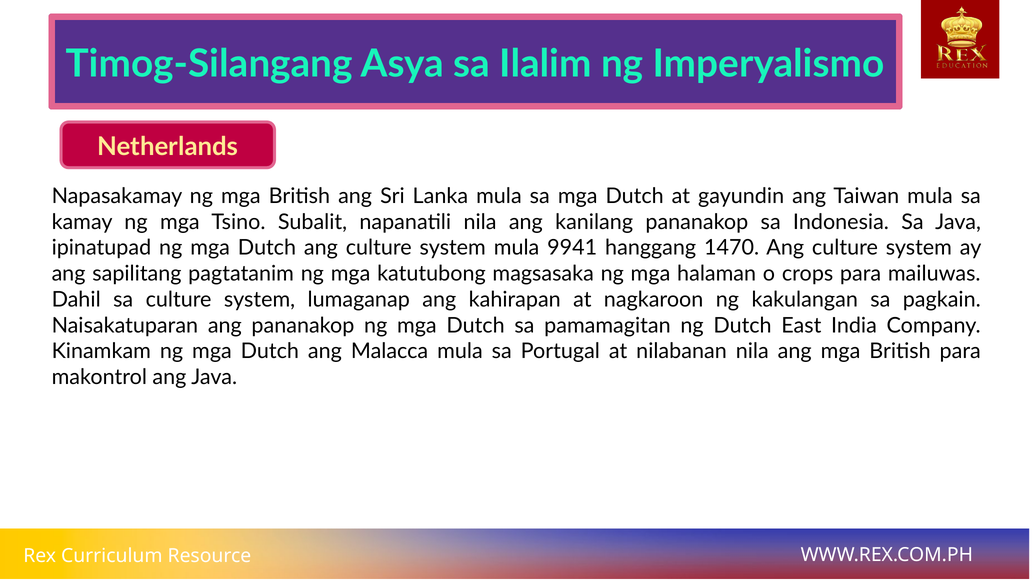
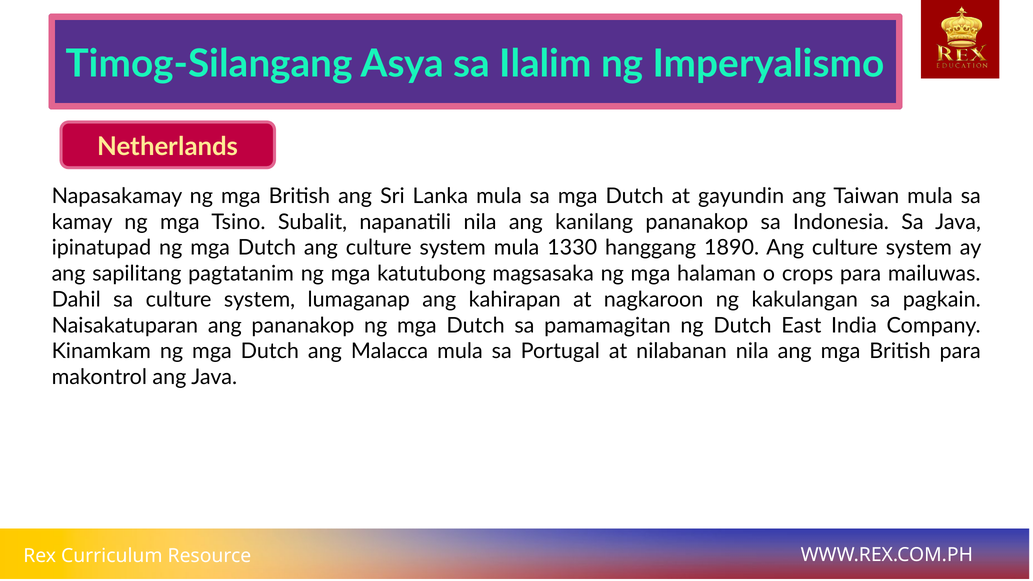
9941: 9941 -> 1330 (572, 248)
1470: 1470 -> 1890 (732, 248)
